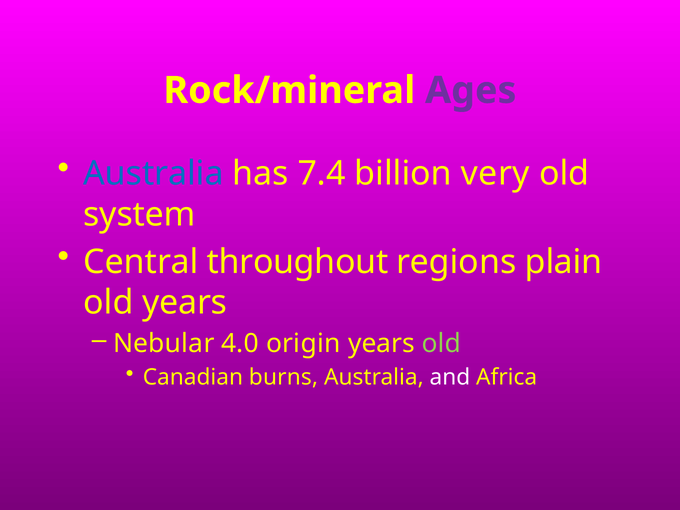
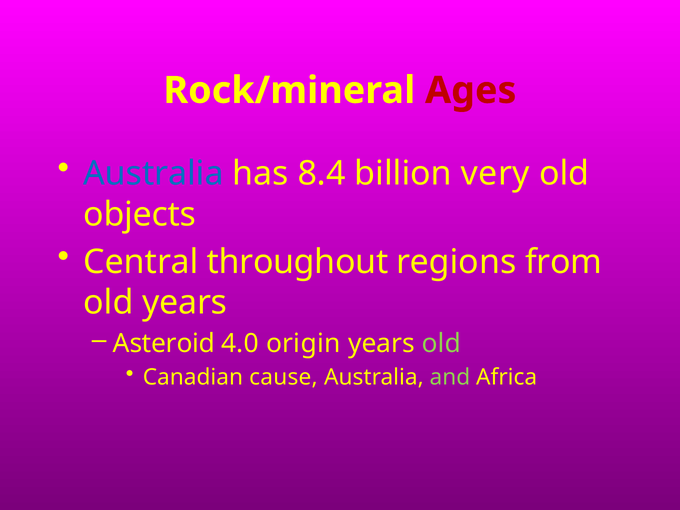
Ages colour: purple -> red (471, 90)
7.4: 7.4 -> 8.4 (322, 174)
system: system -> objects (140, 214)
plain: plain -> from (564, 262)
Nebular: Nebular -> Asteroid (164, 344)
burns: burns -> cause (283, 377)
and colour: white -> light green (450, 377)
